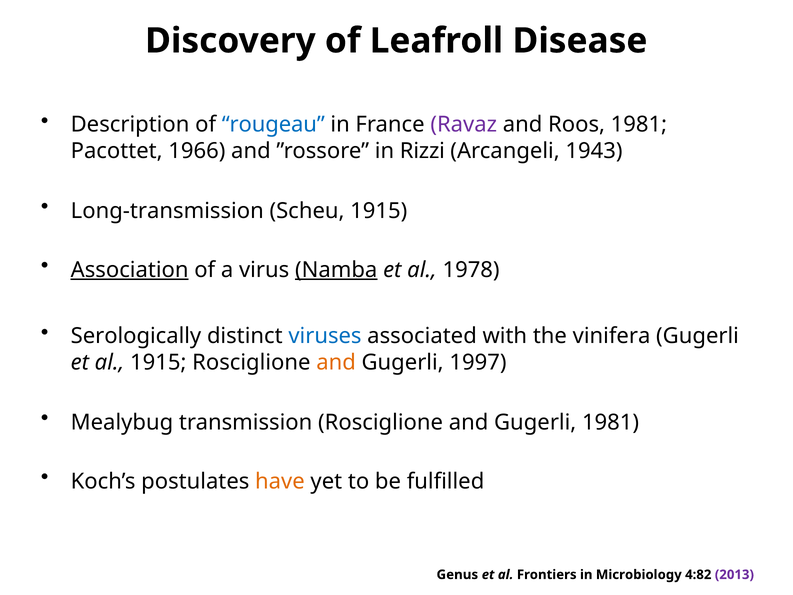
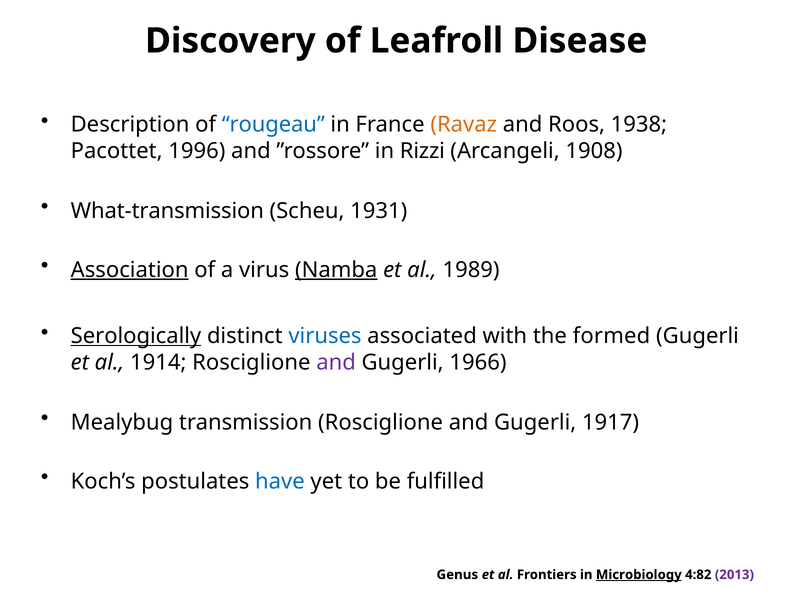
Ravaz colour: purple -> orange (464, 124)
Roos 1981: 1981 -> 1938 (639, 124)
1966: 1966 -> 1996 (197, 151)
1943: 1943 -> 1908 (594, 151)
Long-transmission: Long-transmission -> What-transmission (167, 211)
Scheu 1915: 1915 -> 1931 (379, 211)
1978: 1978 -> 1989 (471, 270)
Serologically underline: none -> present (136, 336)
vinifera: vinifera -> formed (611, 336)
al 1915: 1915 -> 1914 (158, 362)
and colour: orange -> purple (336, 362)
1997: 1997 -> 1966 (478, 362)
Gugerli 1981: 1981 -> 1917 (611, 422)
have colour: orange -> blue (280, 481)
Microbiology underline: none -> present (639, 574)
